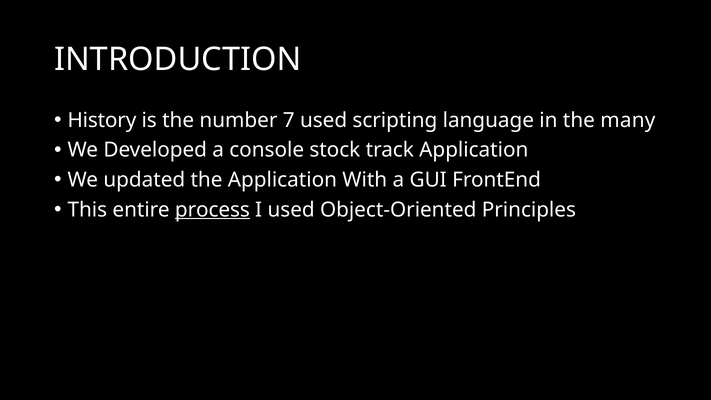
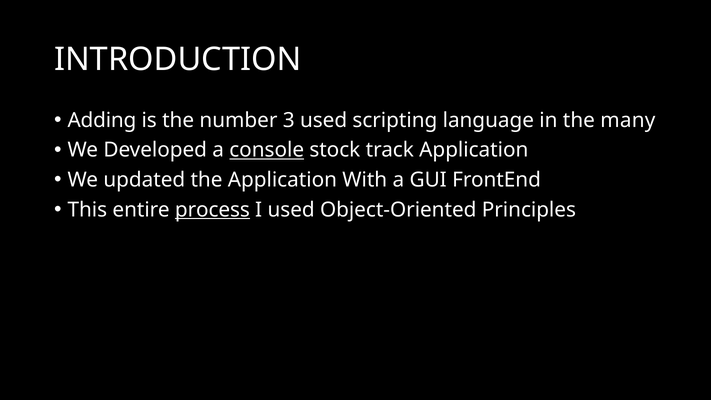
History: History -> Adding (102, 120)
7: 7 -> 3 (289, 120)
console underline: none -> present (267, 150)
